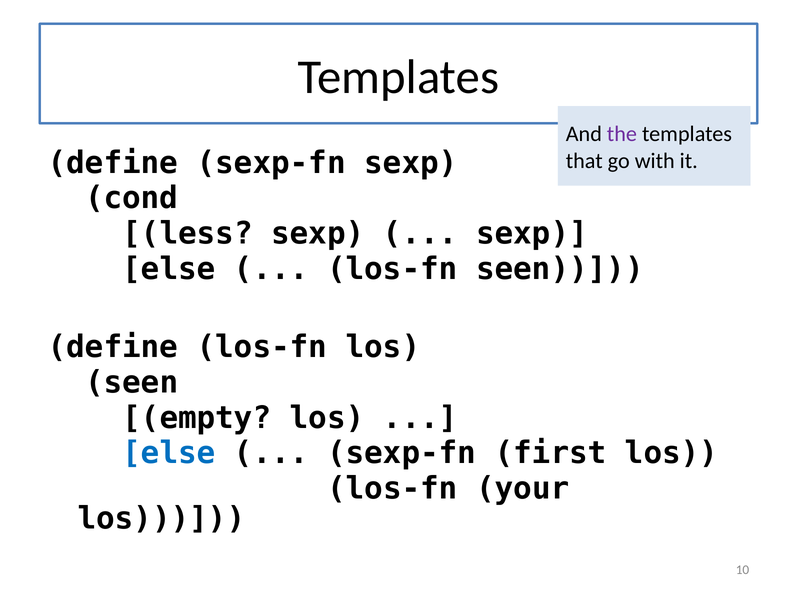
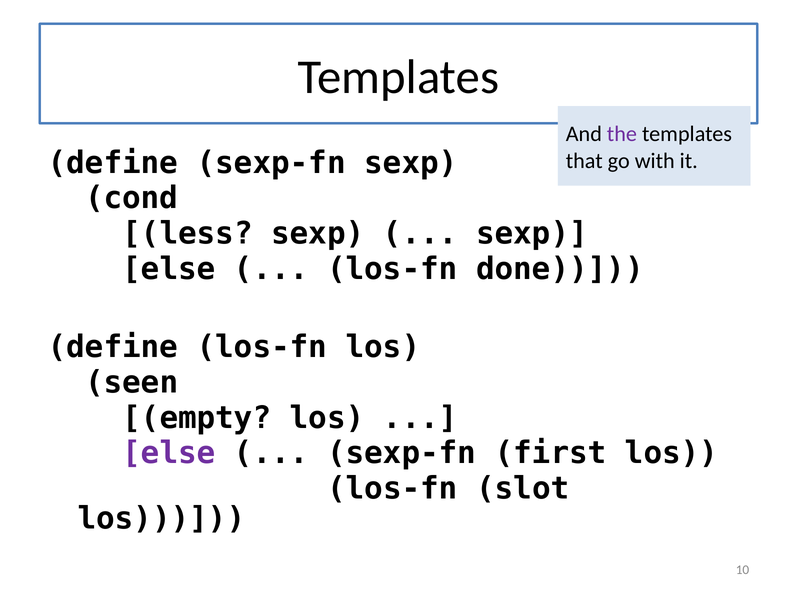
los-fn seen: seen -> done (560, 269)
else colour: blue -> purple (169, 454)
your: your -> slot (523, 489)
